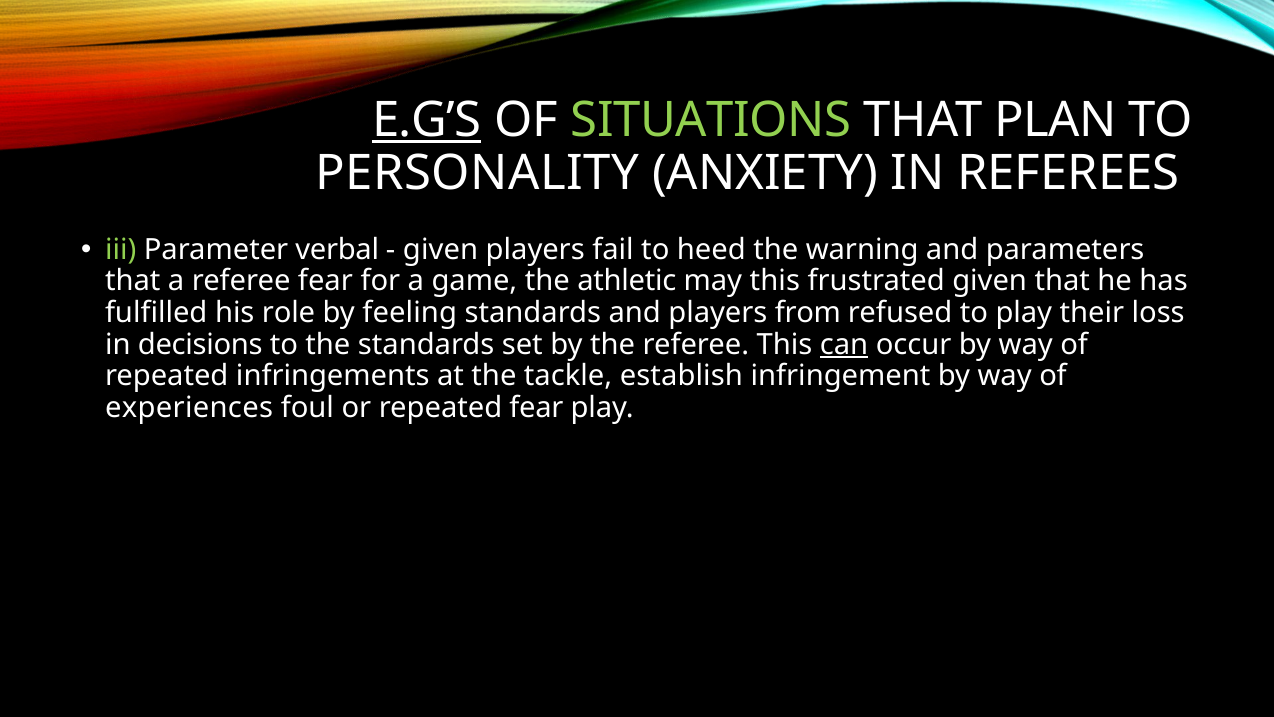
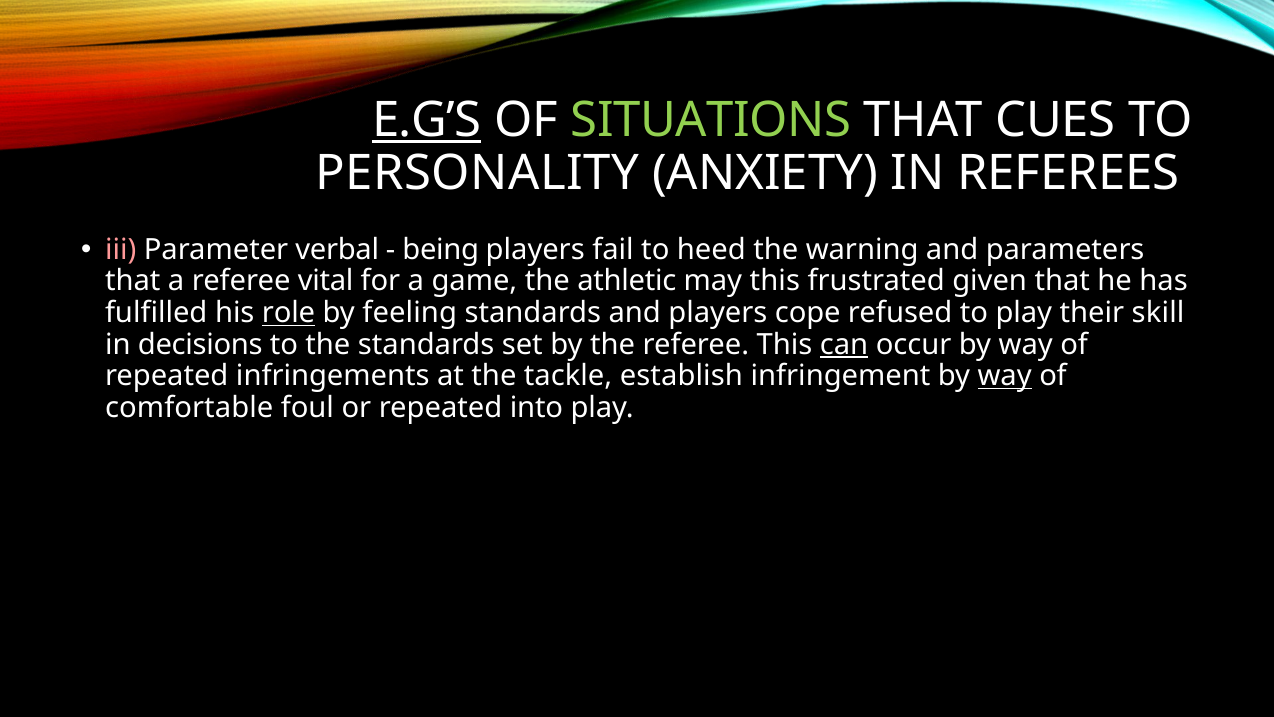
PLAN: PLAN -> CUES (1055, 121)
iii colour: light green -> pink (121, 250)
given: given -> being (441, 250)
referee fear: fear -> vital (326, 281)
role underline: none -> present (289, 313)
from: from -> cope (808, 313)
loss: loss -> skill (1158, 313)
way underline: none -> present (1005, 376)
experiences: experiences -> comfortable (189, 407)
repeated fear: fear -> into (536, 407)
